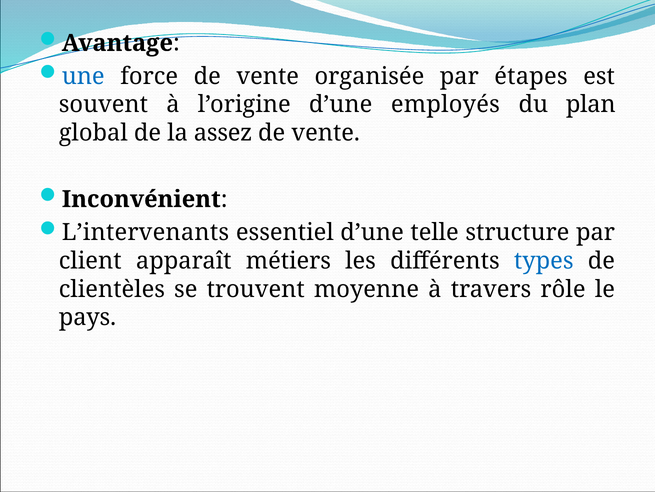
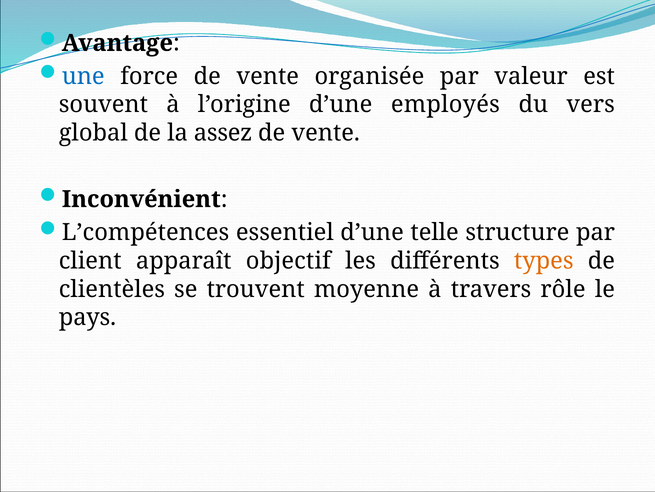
étapes: étapes -> valeur (531, 76)
plan: plan -> vers (591, 104)
L’intervenants: L’intervenants -> L’compétences (145, 232)
métiers: métiers -> objectif (288, 260)
types colour: blue -> orange (544, 260)
